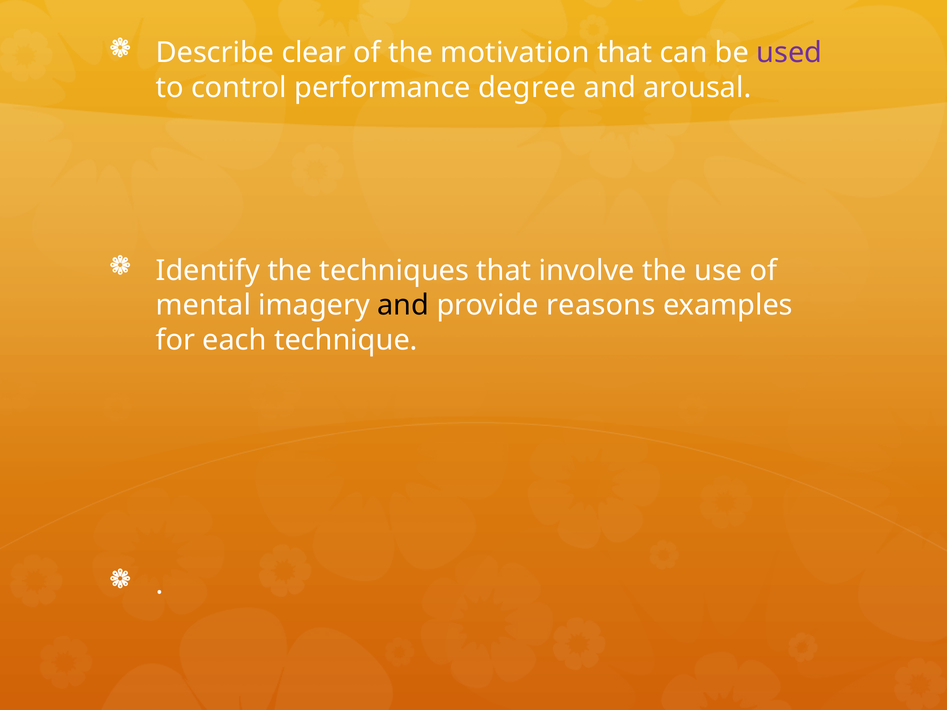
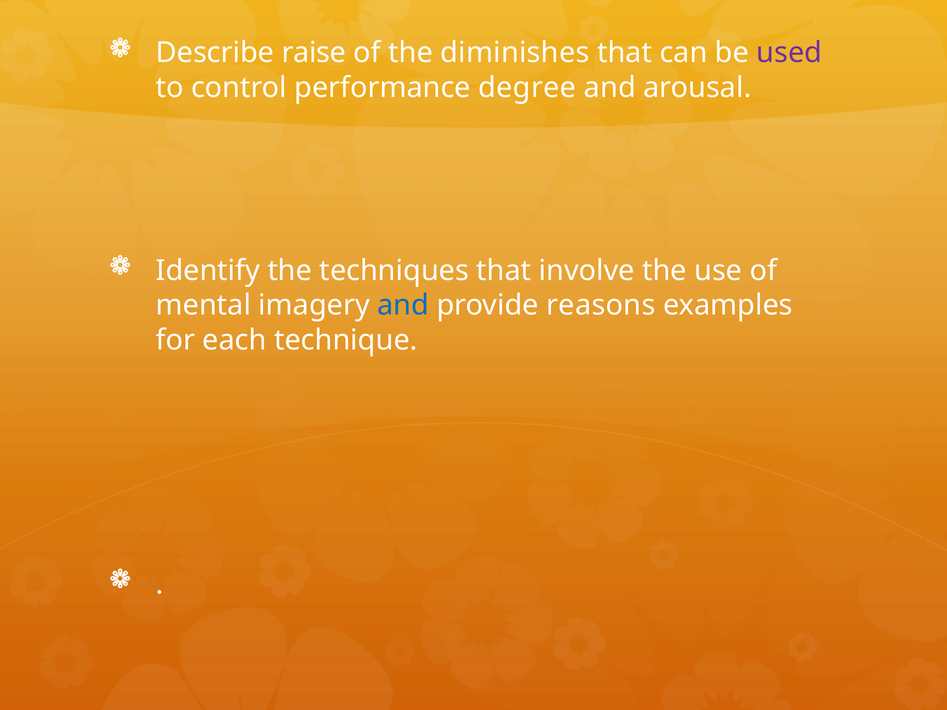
clear: clear -> raise (314, 53)
motivation: motivation -> diminishes (515, 53)
and colour: black -> blue (403, 305)
